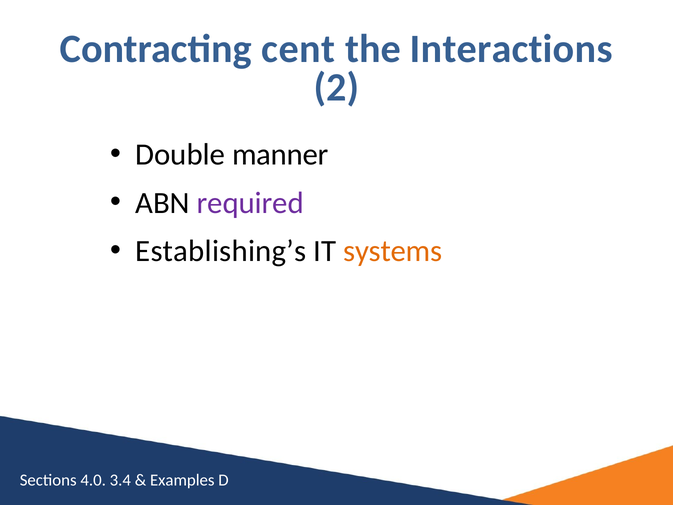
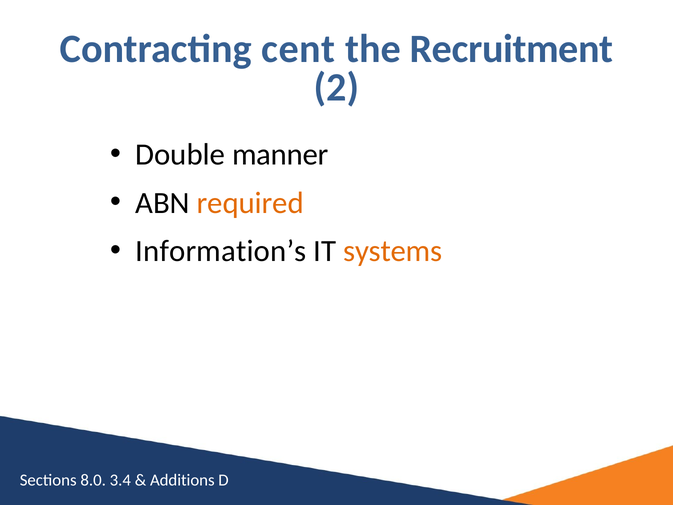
Interactions: Interactions -> Recruitment (511, 49)
required colour: purple -> orange (250, 203)
Establishing’s: Establishing’s -> Information’s (221, 251)
4.0: 4.0 -> 8.0 (93, 480)
Examples: Examples -> Additions (182, 480)
